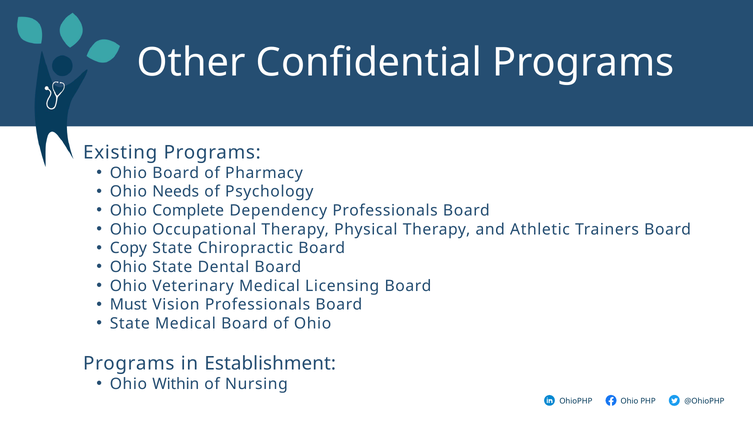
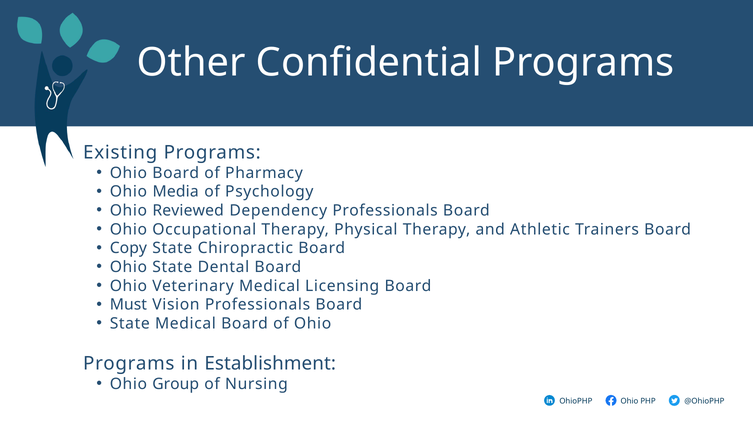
Needs: Needs -> Media (176, 192)
Complete: Complete -> Reviewed (188, 210)
Within: Within -> Group (176, 384)
